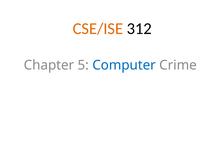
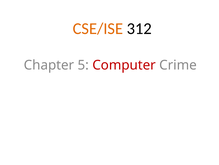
Computer colour: blue -> red (124, 65)
